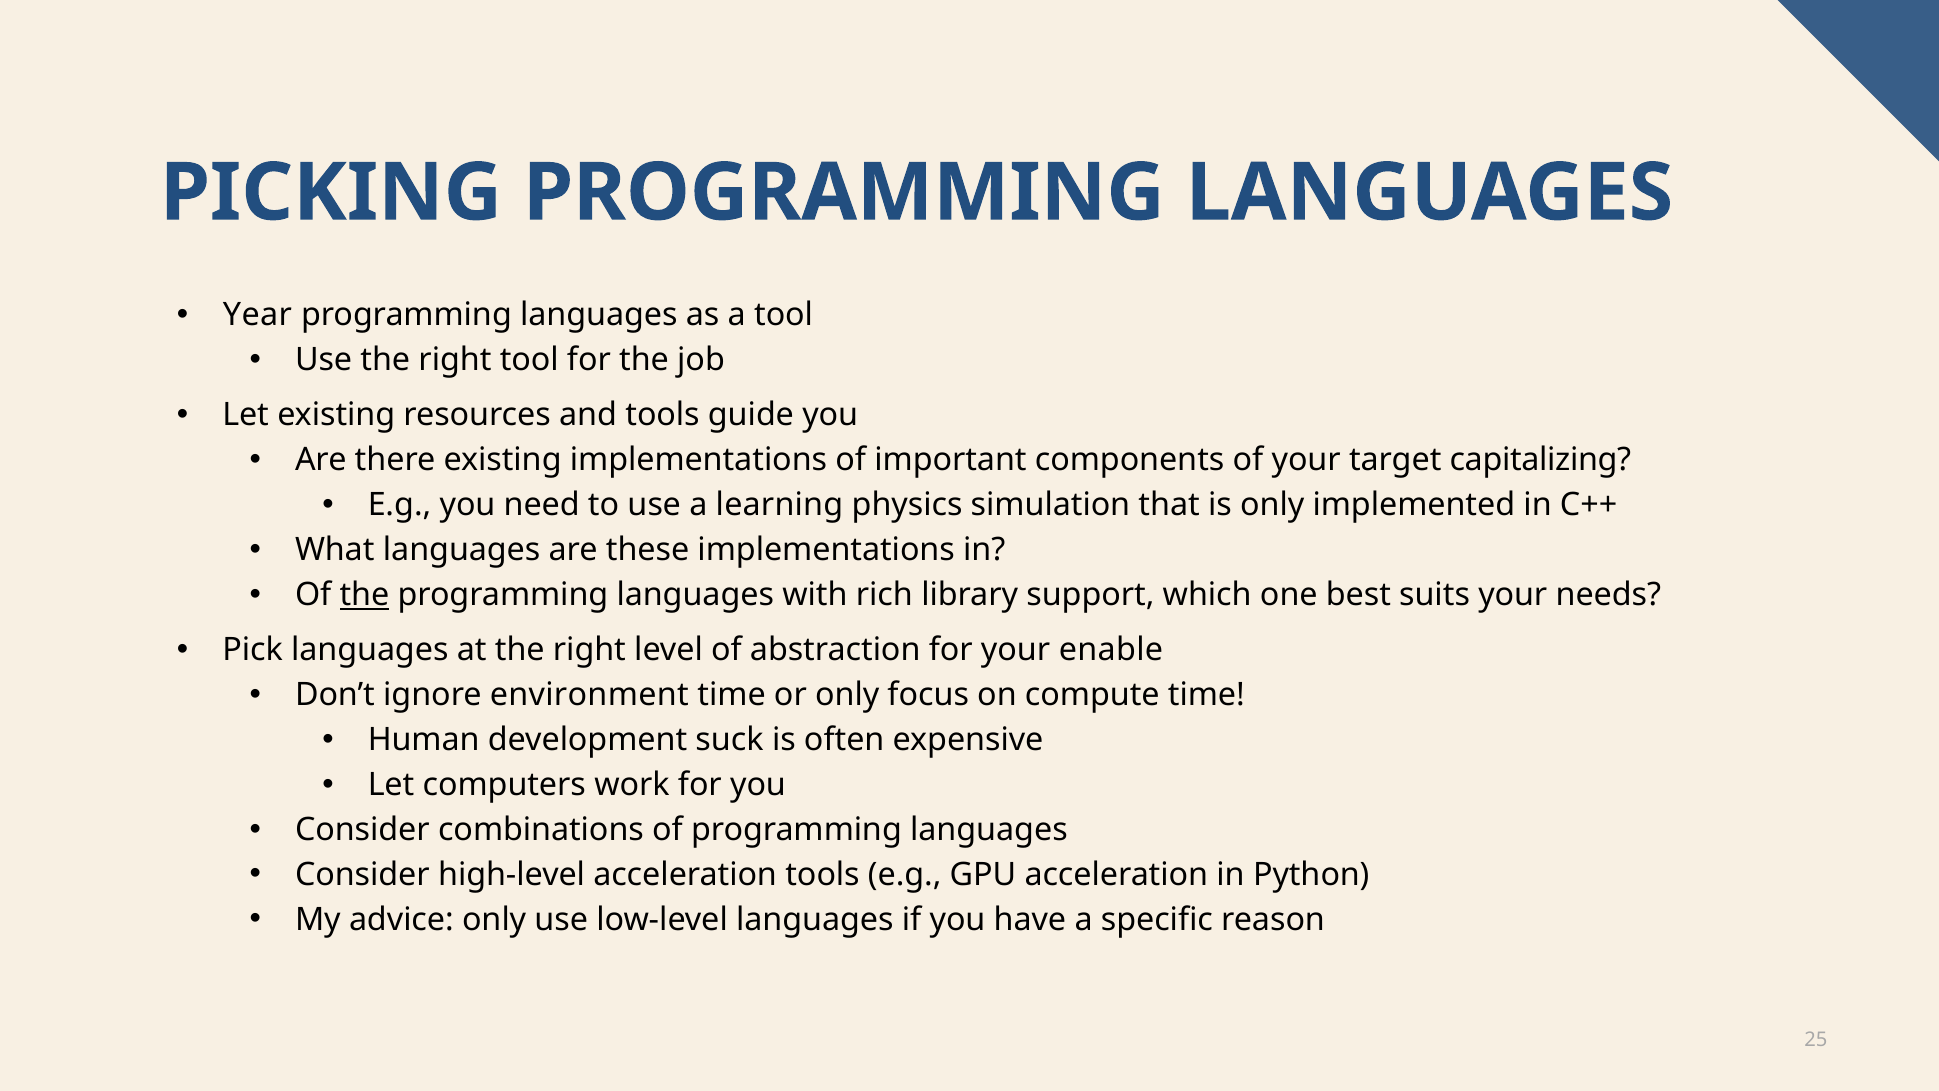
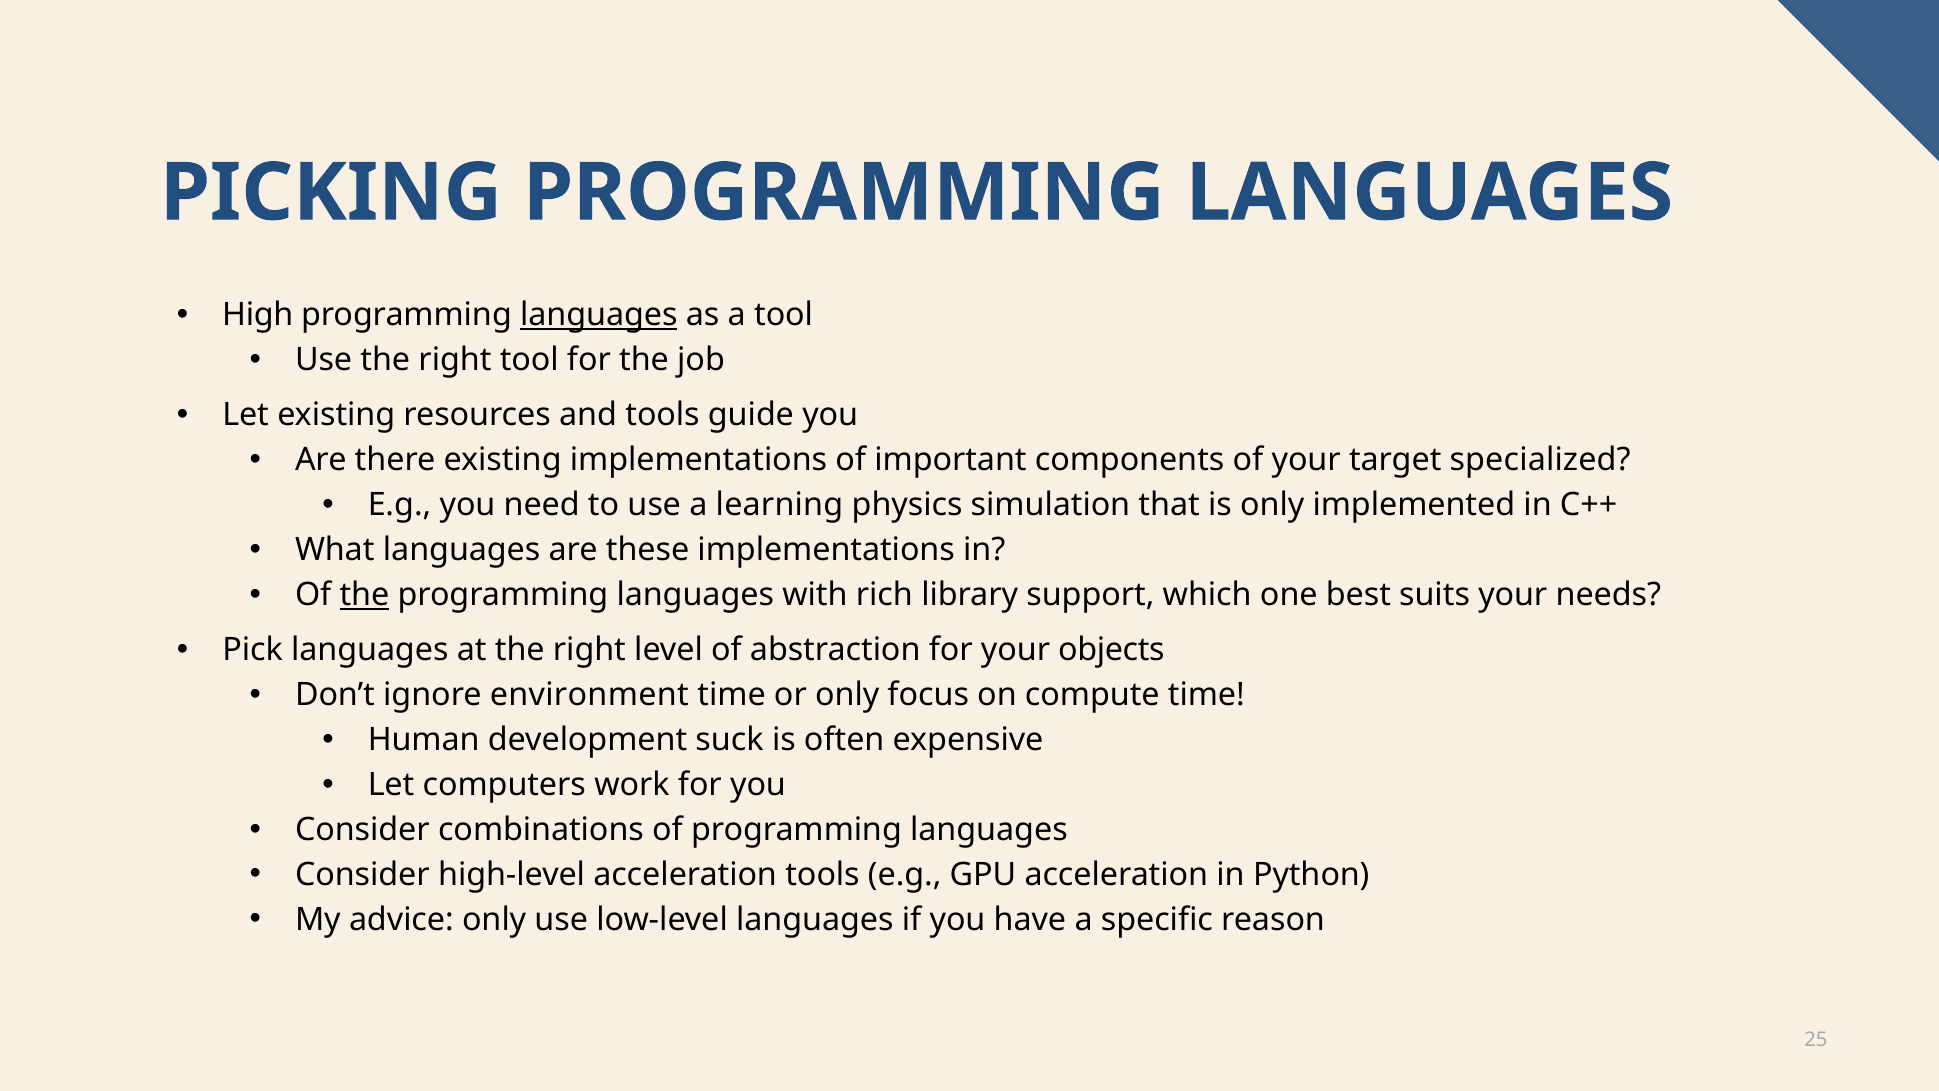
Year: Year -> High (258, 315)
languages underline: none -> present (599, 315)
capitalizing: capitalizing -> specialized (1540, 460)
enable: enable -> objects (1111, 650)
